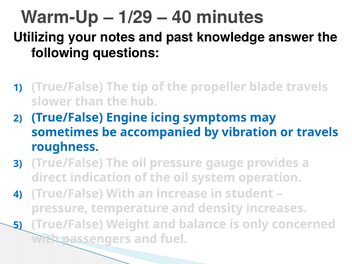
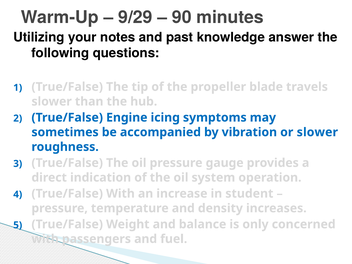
1/29: 1/29 -> 9/29 (135, 17)
40: 40 -> 90 (182, 17)
or travels: travels -> slower (317, 132)
